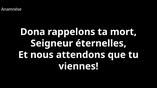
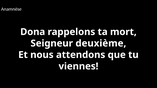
éternelles: éternelles -> deuxième (101, 43)
